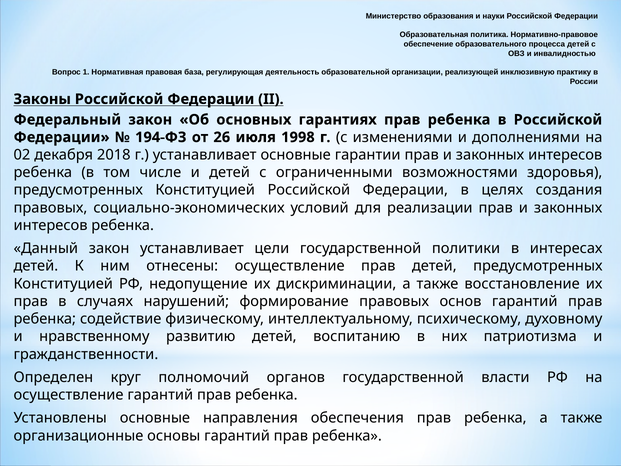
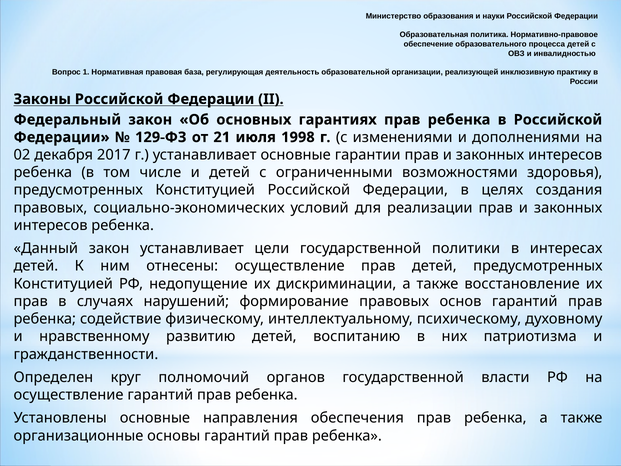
194-ФЗ: 194-ФЗ -> 129-ФЗ (161, 137)
26: 26 -> 21 (222, 137)
2018: 2018 -> 2017 (114, 155)
